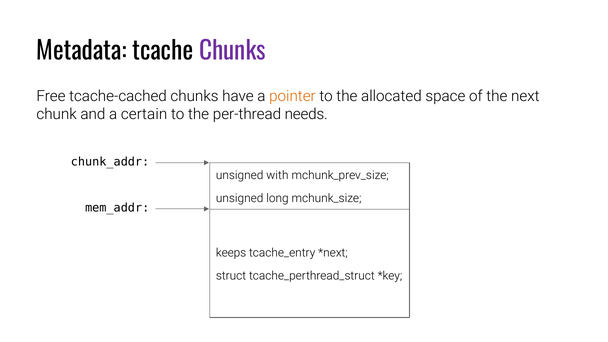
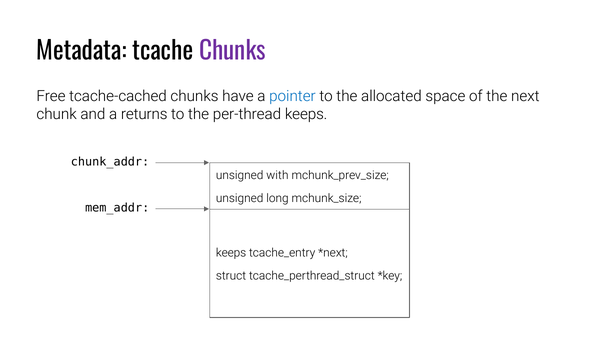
pointer colour: orange -> blue (292, 96)
certain: certain -> returns (144, 114)
per-thread needs: needs -> keeps (306, 114)
